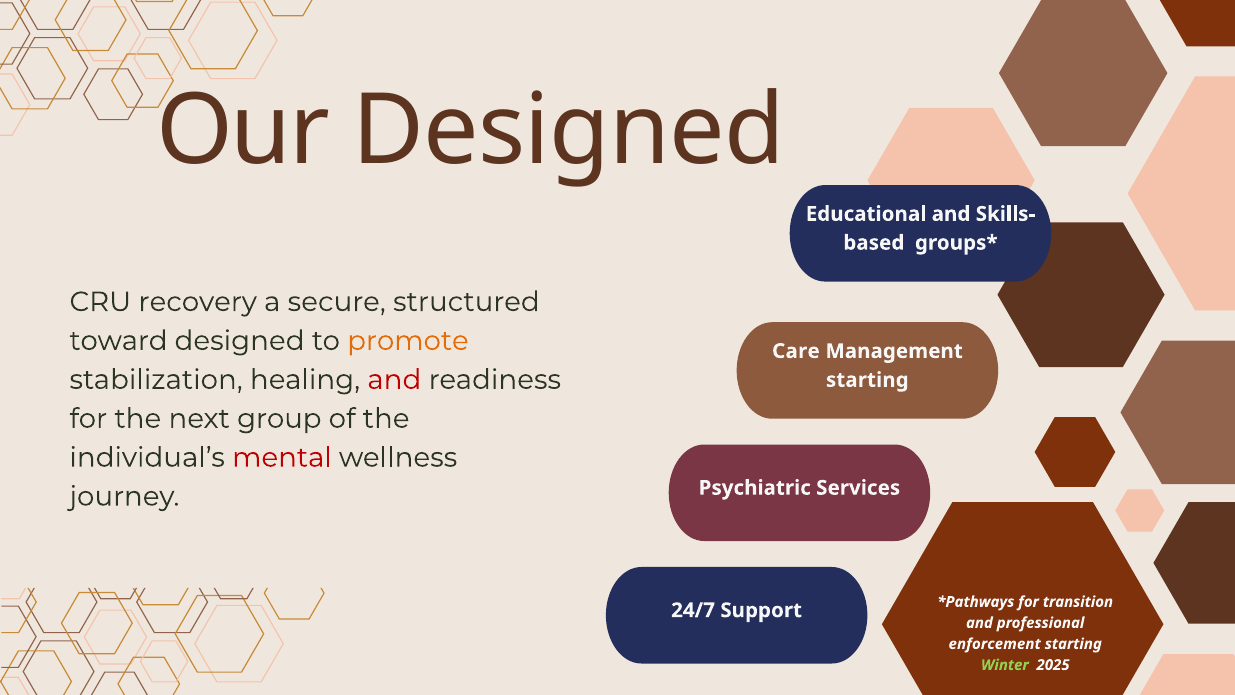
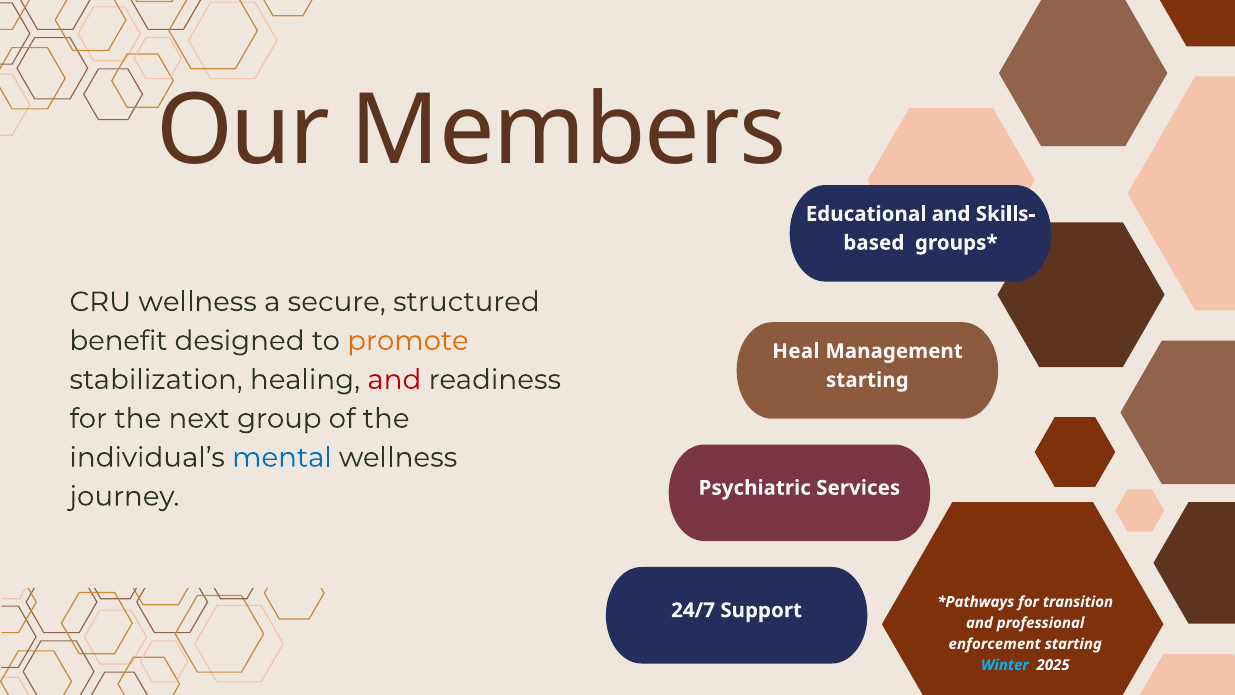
Our Designed: Designed -> Members (569, 130)
CRU recovery: recovery -> wellness (198, 302)
toward: toward -> benefit (118, 341)
Care: Care -> Heal (796, 351)
mental colour: red -> blue (282, 457)
Winter colour: light green -> light blue (1005, 665)
